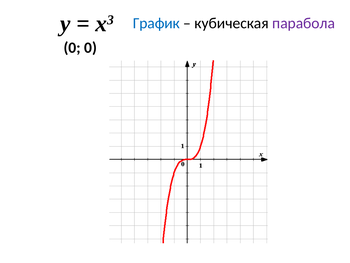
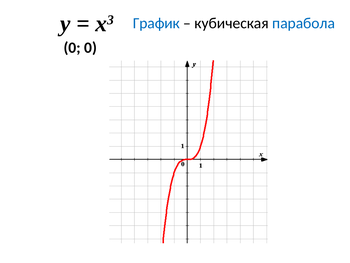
парабола colour: purple -> blue (304, 23)
